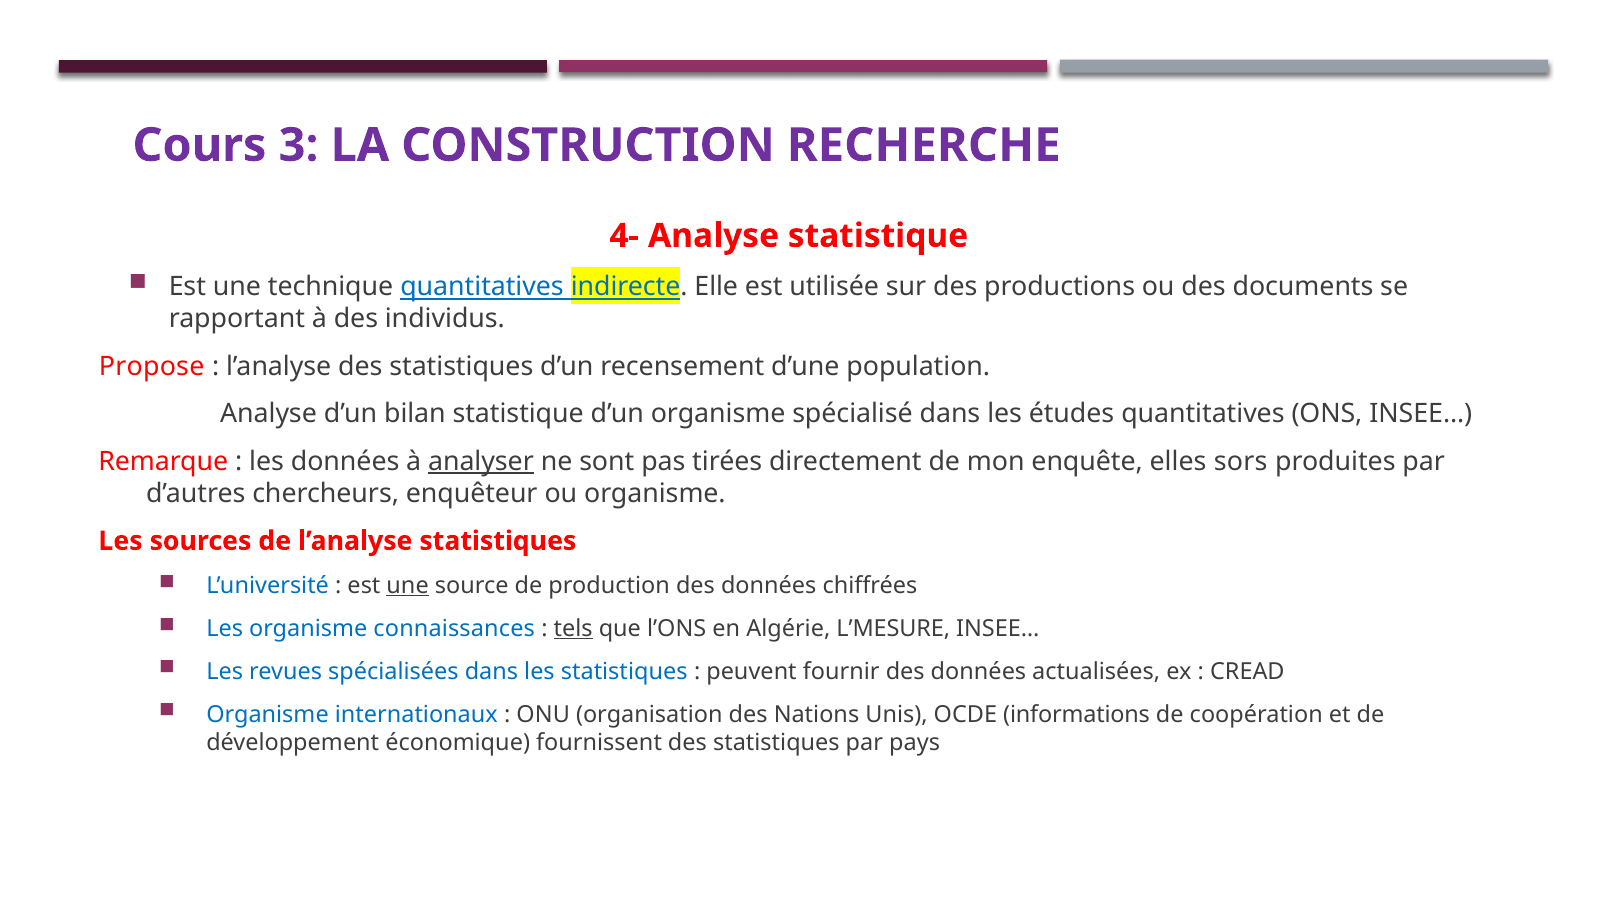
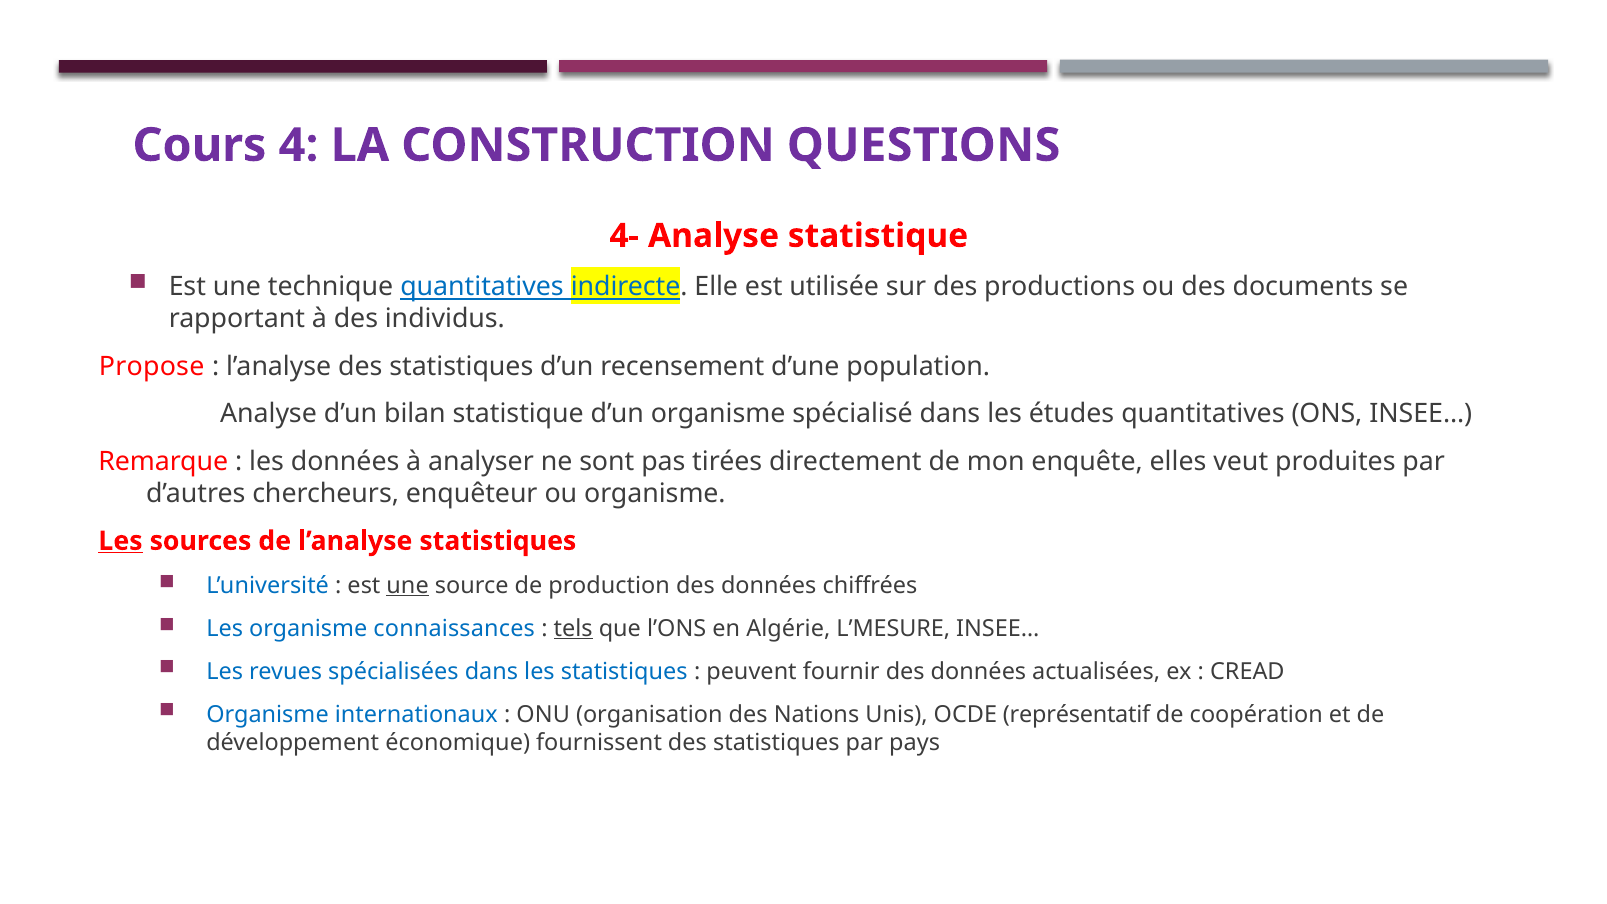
3: 3 -> 4 (299, 145)
RECHERCHE: RECHERCHE -> QUESTIONS (924, 145)
analyser underline: present -> none (481, 461)
sors: sors -> veut (1241, 461)
Les underline: none -> present (120, 541)
informations: informations -> représentatif (1077, 714)
